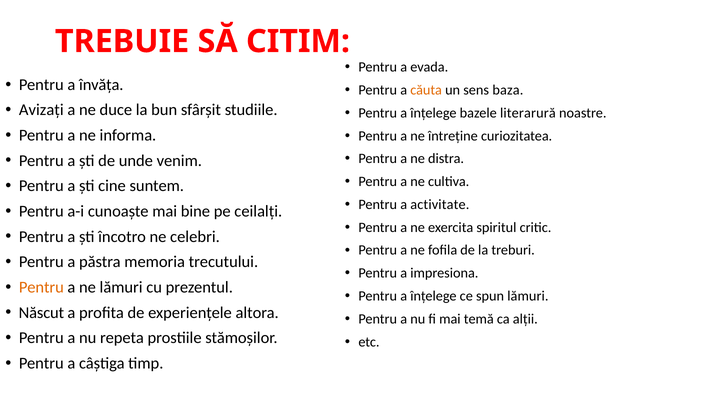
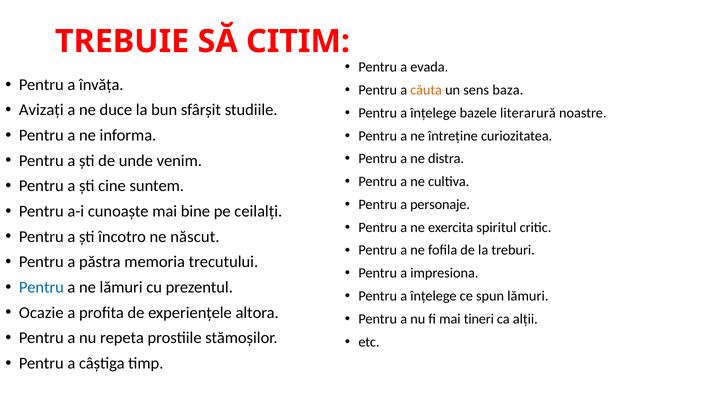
activitate: activitate -> personaje (440, 205)
celebri: celebri -> născut (195, 237)
Pentru colour: orange -> blue (41, 288)
Născut: Născut -> Ocazie (41, 313)
temă: temă -> tineri (479, 319)
